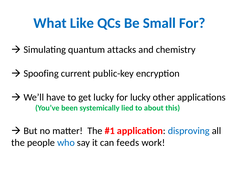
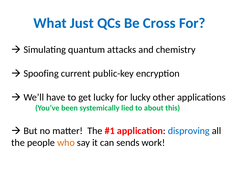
Like: Like -> Just (82, 23)
Small: Small -> Cross (159, 23)
who colour: blue -> orange (66, 143)
feeds: feeds -> sends (128, 143)
